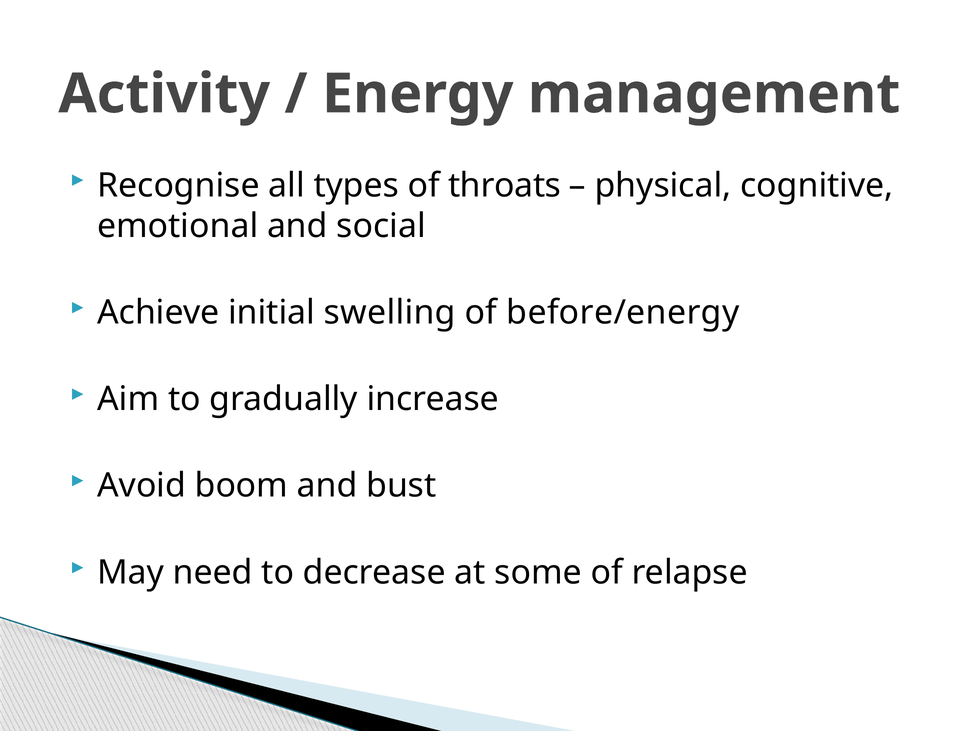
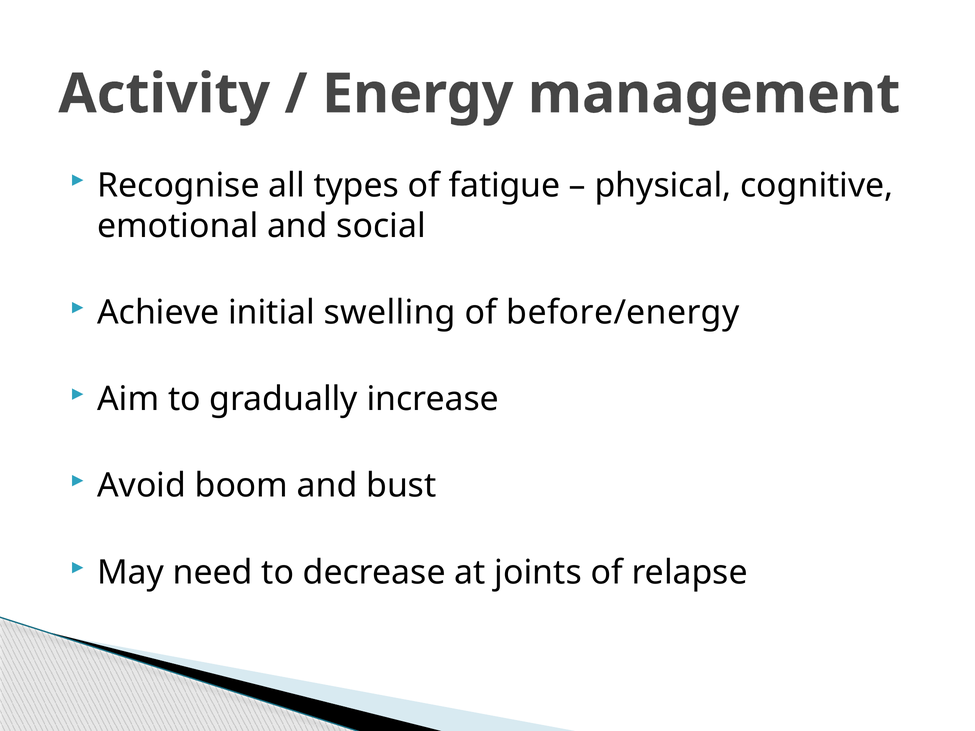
throats: throats -> fatigue (505, 185)
some: some -> joints (538, 573)
